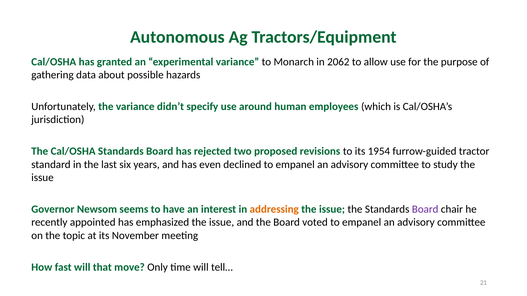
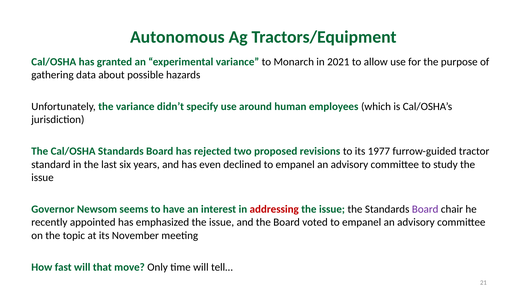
2062: 2062 -> 2021 (338, 62)
1954: 1954 -> 1977 (379, 152)
addressing colour: orange -> red (274, 209)
